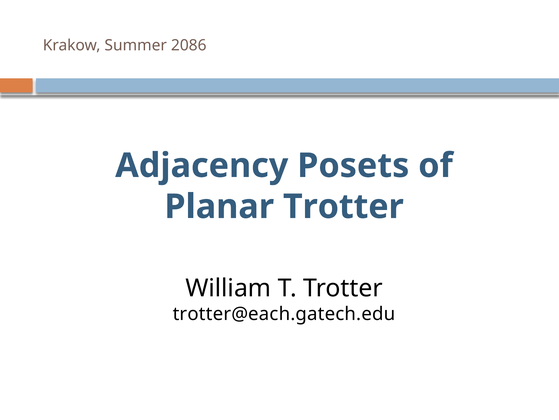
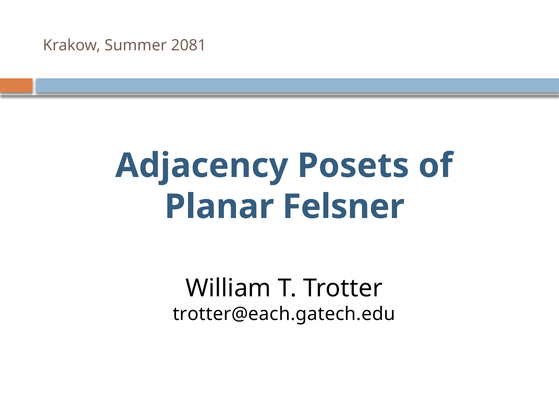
2086: 2086 -> 2081 (189, 45)
Planar Trotter: Trotter -> Felsner (343, 206)
